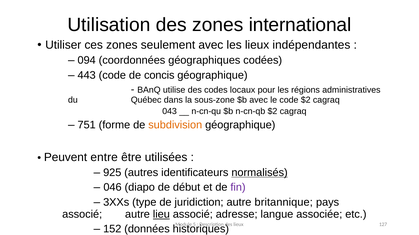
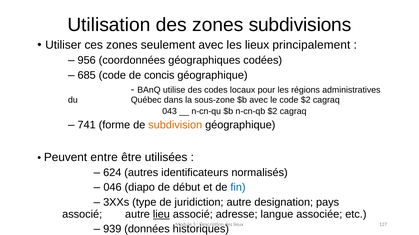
international: international -> subdivisions (300, 25)
indépendantes: indépendantes -> principalement (311, 45)
094: 094 -> 956 (87, 60)
443: 443 -> 685 (87, 75)
751: 751 -> 741 (87, 125)
925: 925 -> 624 (112, 173)
normalisés underline: present -> none (260, 173)
fin colour: purple -> blue (238, 188)
britannique: britannique -> designation (284, 203)
152: 152 -> 939 (112, 230)
